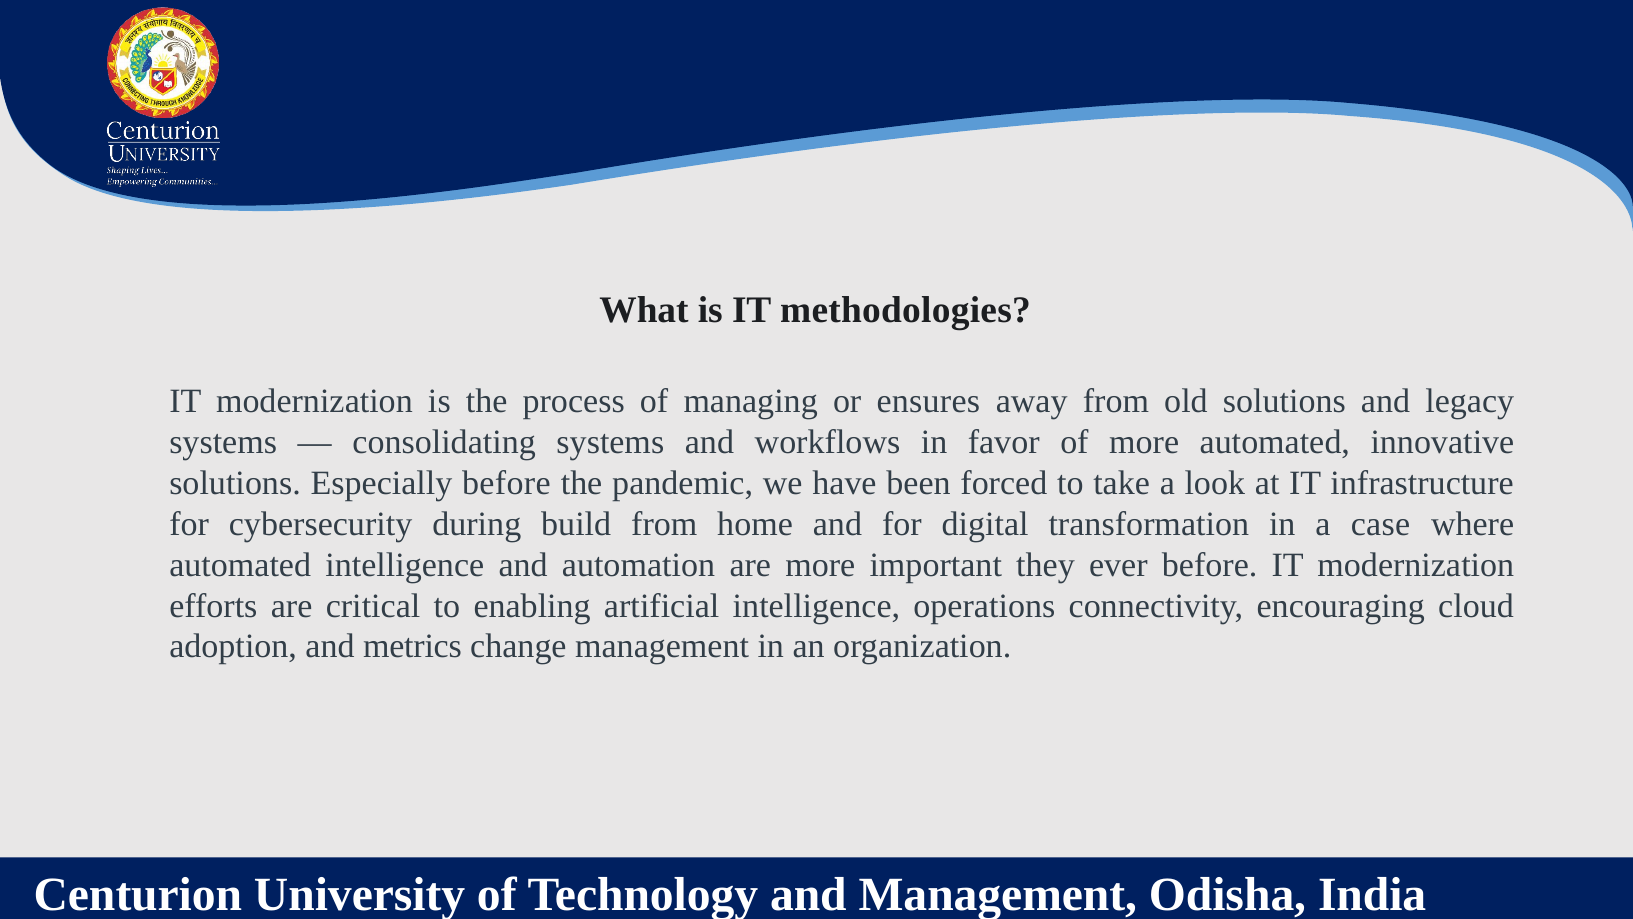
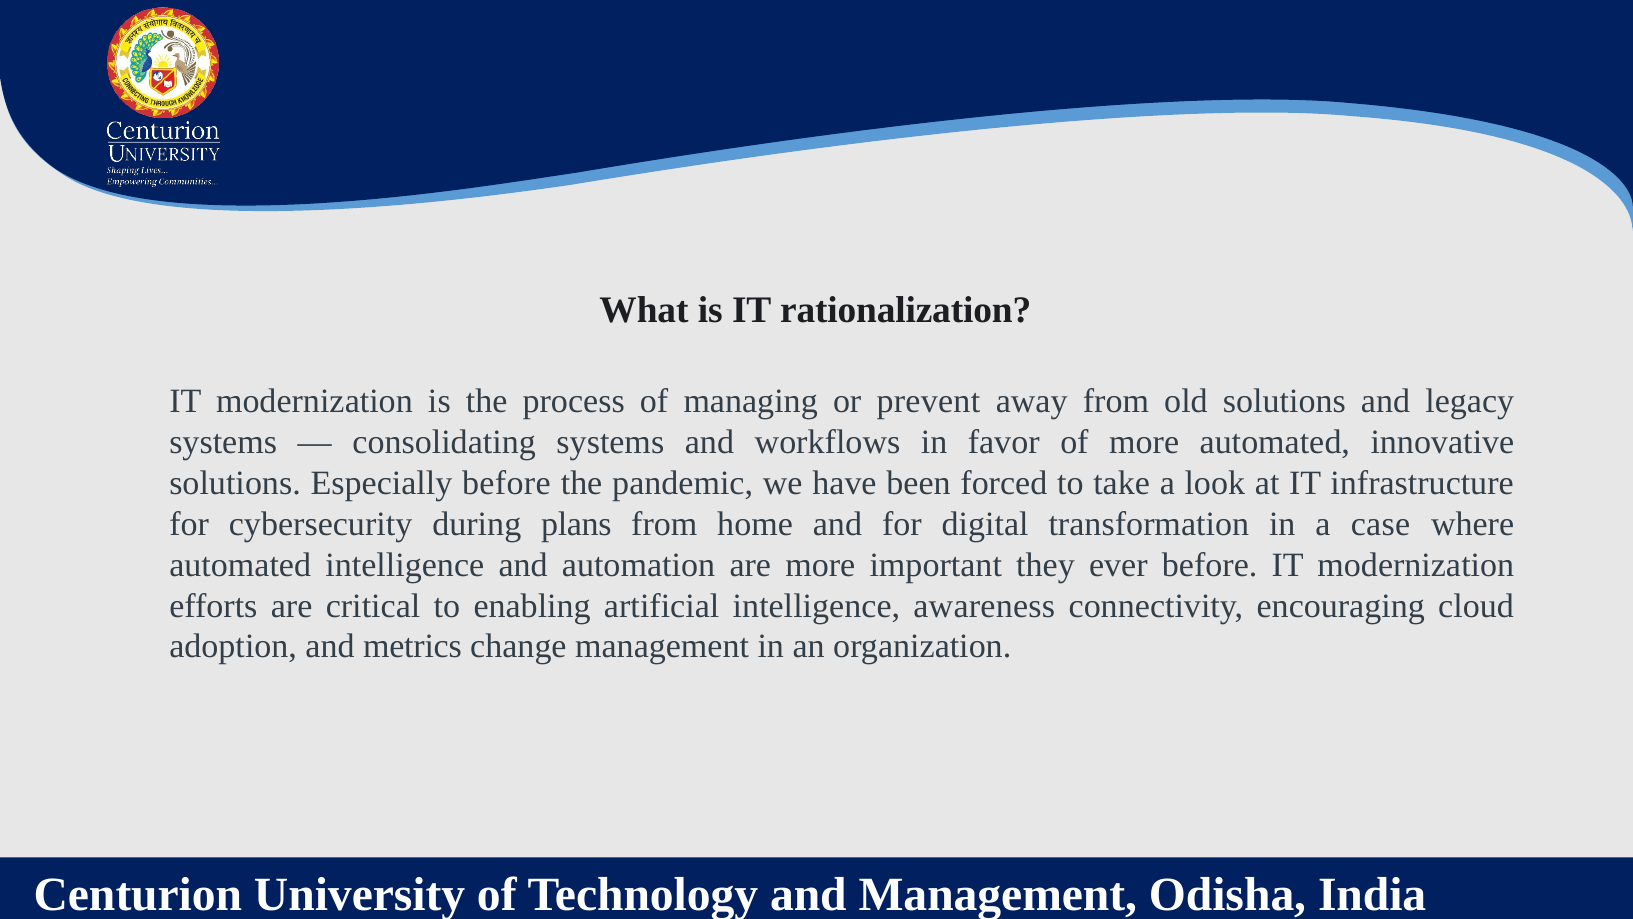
methodologies: methodologies -> rationalization (906, 310)
ensures: ensures -> prevent (928, 401)
build: build -> plans (576, 524)
operations: operations -> awareness (984, 605)
